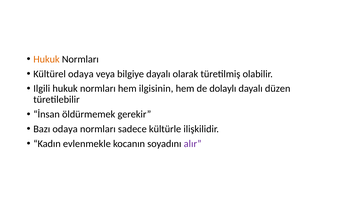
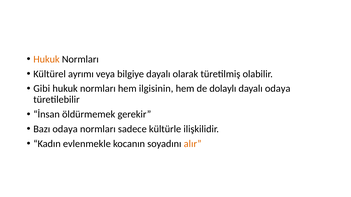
Kültürel odaya: odaya -> ayrımı (81, 74)
Ilgili: Ilgili -> Gibi (42, 89)
dayalı düzen: düzen -> odaya (278, 89)
alır colour: purple -> orange (193, 144)
